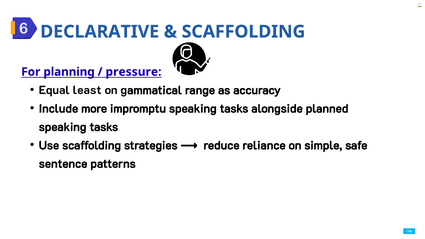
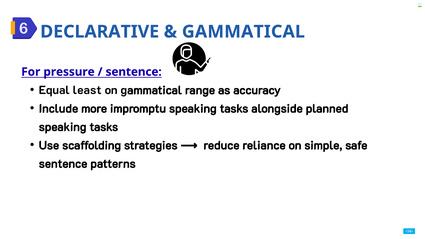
SCAFFOLDING: SCAFFOLDING -> GAMMATICAL (243, 32)
planning: planning -> pressure (69, 72)
pressure: pressure -> sentence (134, 72)
